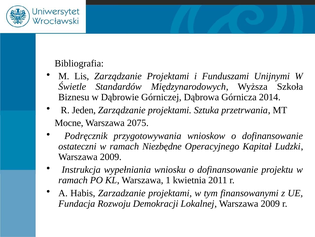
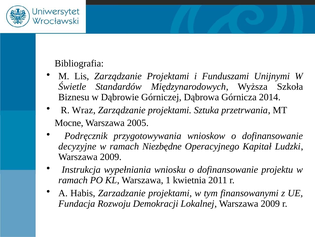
Jeden: Jeden -> Wraz (84, 110)
2075: 2075 -> 2005 (138, 123)
ostateczni: ostateczni -> decyzyjne (77, 146)
